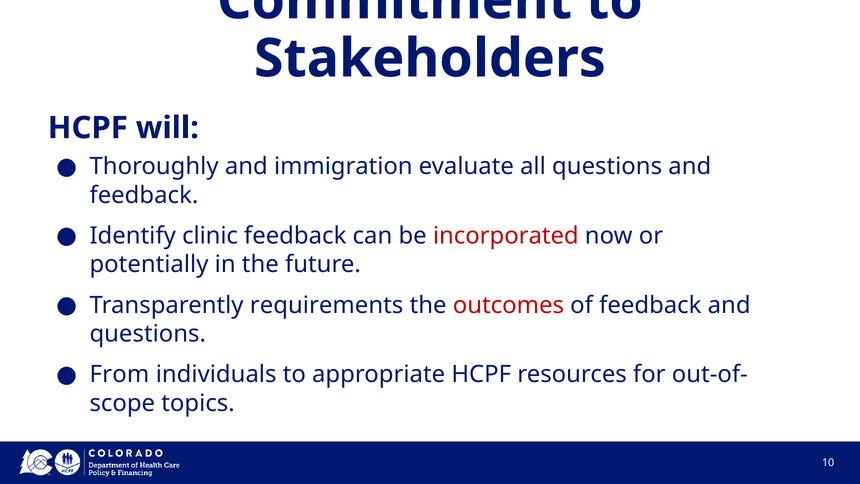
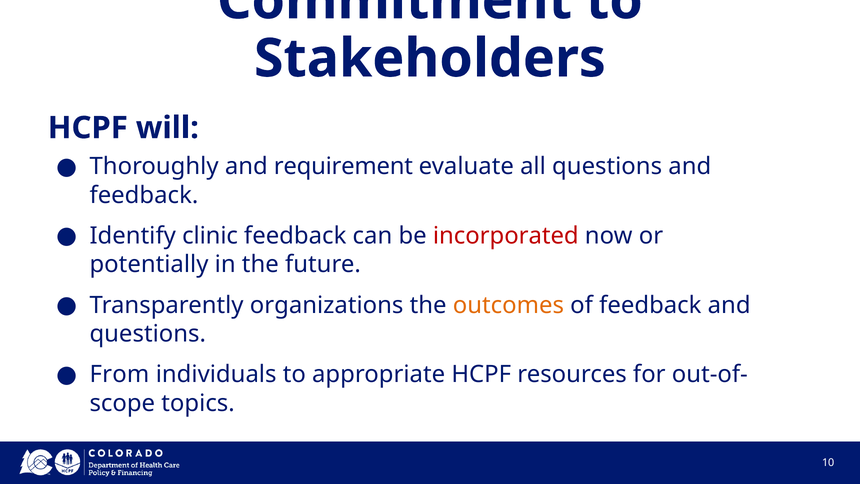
immigration: immigration -> requirement (343, 166)
requirements: requirements -> organizations (327, 305)
outcomes colour: red -> orange (508, 305)
